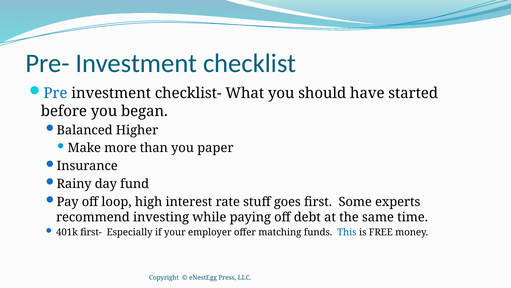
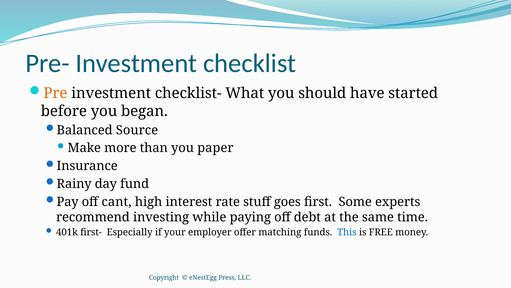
Pre colour: blue -> orange (55, 93)
Higher: Higher -> Source (137, 130)
loop: loop -> cant (117, 201)
